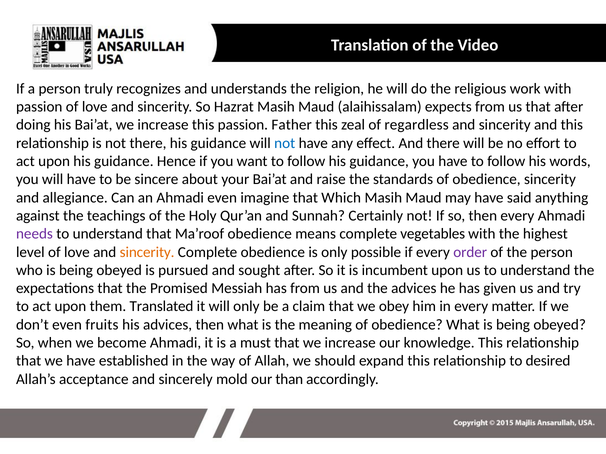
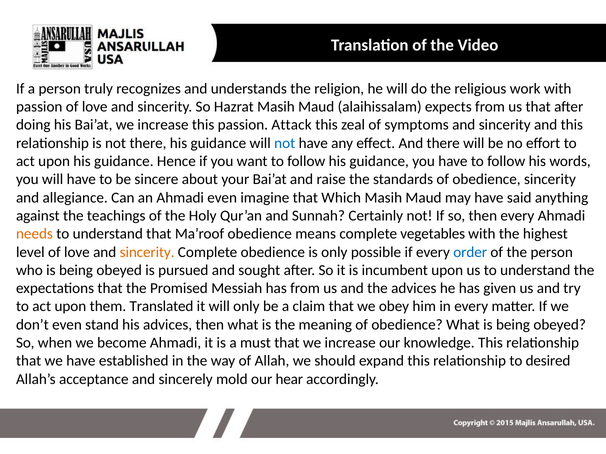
Father: Father -> Attack (292, 125)
regardless: regardless -> symptoms (417, 125)
needs colour: purple -> orange (34, 234)
order colour: purple -> blue (470, 252)
fruits: fruits -> stand (102, 325)
than: than -> hear (289, 380)
